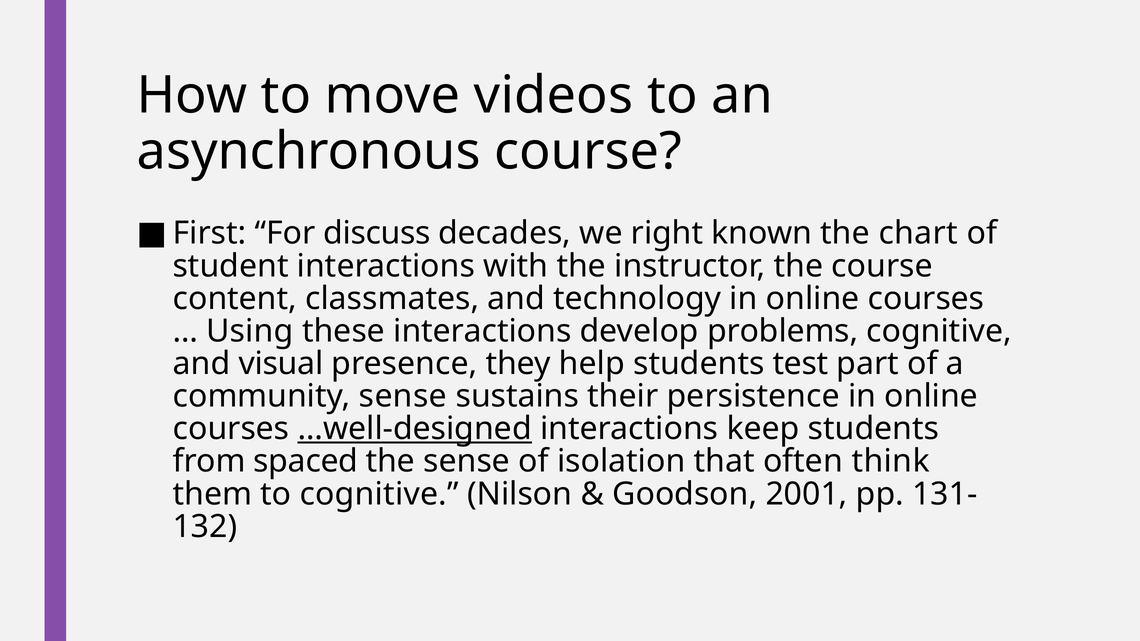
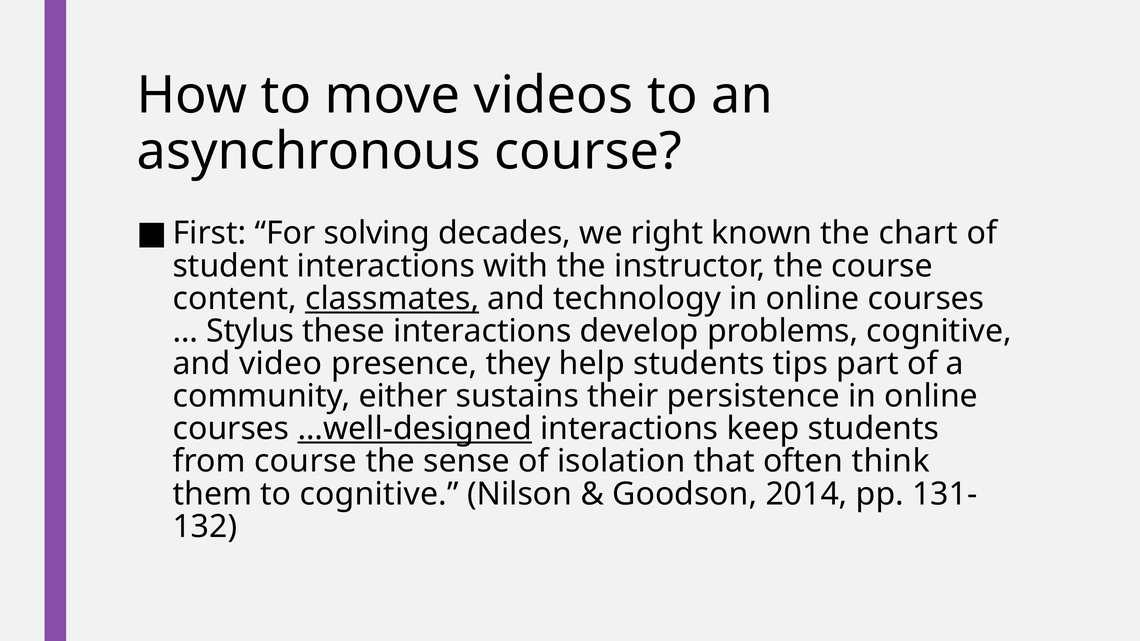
discuss: discuss -> solving (377, 233)
classmates underline: none -> present (392, 299)
Using: Using -> Stylus (250, 331)
visual: visual -> video (281, 364)
test: test -> tips (800, 364)
community sense: sense -> either (403, 396)
from spaced: spaced -> course (305, 462)
2001: 2001 -> 2014 (807, 494)
